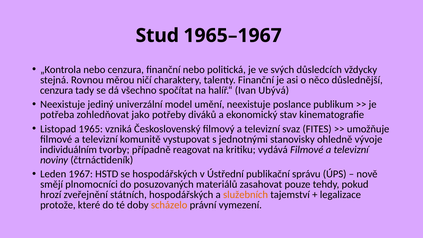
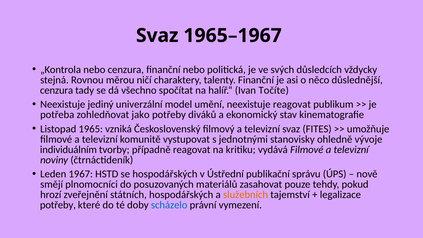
Stud: Stud -> Svaz (157, 36)
Ubývá: Ubývá -> Točíte (274, 90)
neexistuje poslance: poslance -> reagovat (292, 104)
protože: protože -> potřeby (58, 205)
scházelo colour: orange -> blue (169, 205)
